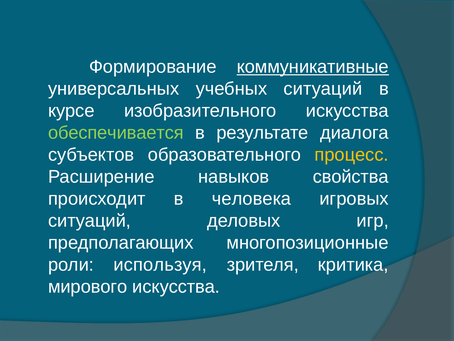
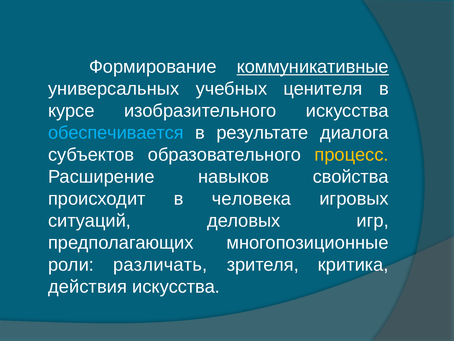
учебных ситуаций: ситуаций -> ценителя (323, 89)
обеспечивается colour: light green -> light blue (116, 133)
используя: используя -> различать (160, 264)
мирового: мирового -> действия (88, 286)
